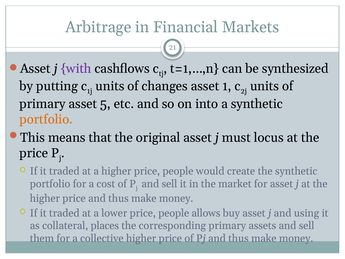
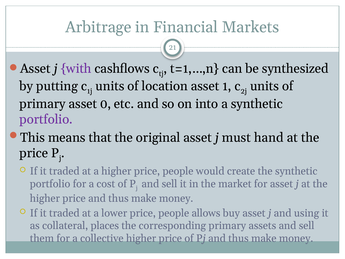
changes: changes -> location (165, 86)
5: 5 -> 0 (106, 104)
portfolio colour: orange -> purple (46, 119)
locus: locus -> hand (269, 137)
